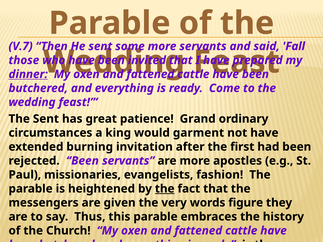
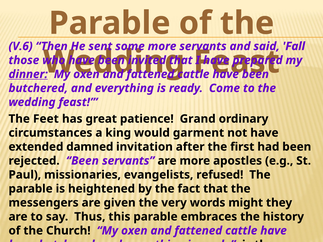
V.7: V.7 -> V.6 (21, 46)
The Sent: Sent -> Feet (46, 119)
burning: burning -> damned (90, 147)
fashion: fashion -> refused (220, 175)
the underline: present -> none (165, 189)
figure: figure -> might (246, 203)
